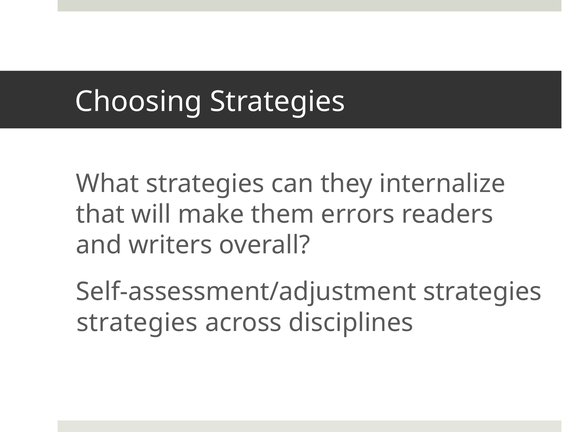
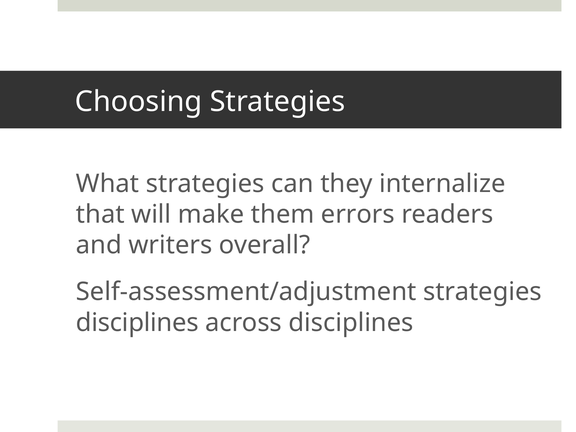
strategies: strategies -> disciplines (137, 323)
